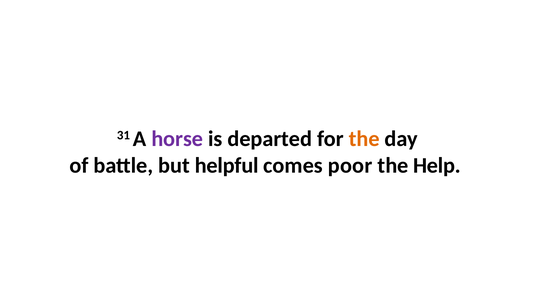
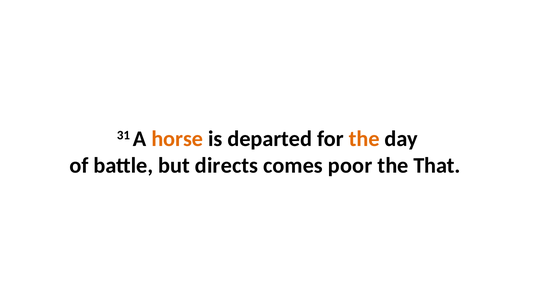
horse colour: purple -> orange (177, 139)
helpful: helpful -> directs (227, 165)
Help: Help -> That (437, 165)
